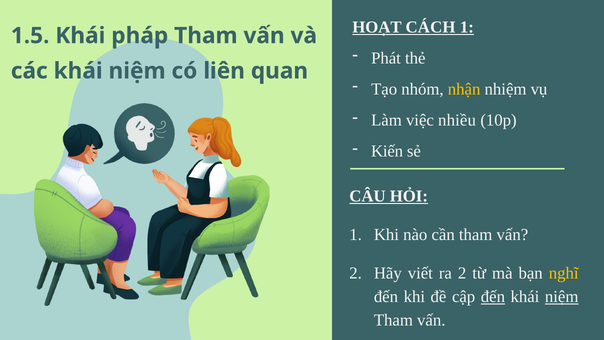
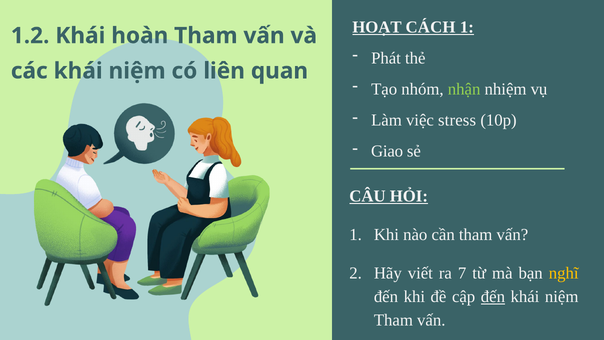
1.5: 1.5 -> 1.2 (30, 36)
pháp: pháp -> hoàn (140, 36)
nhận colour: yellow -> light green (464, 89)
nhiều: nhiều -> stress (457, 120)
Kiến: Kiến -> Giao (387, 151)
ra 2: 2 -> 7 (462, 273)
niệm underline: present -> none (562, 297)
